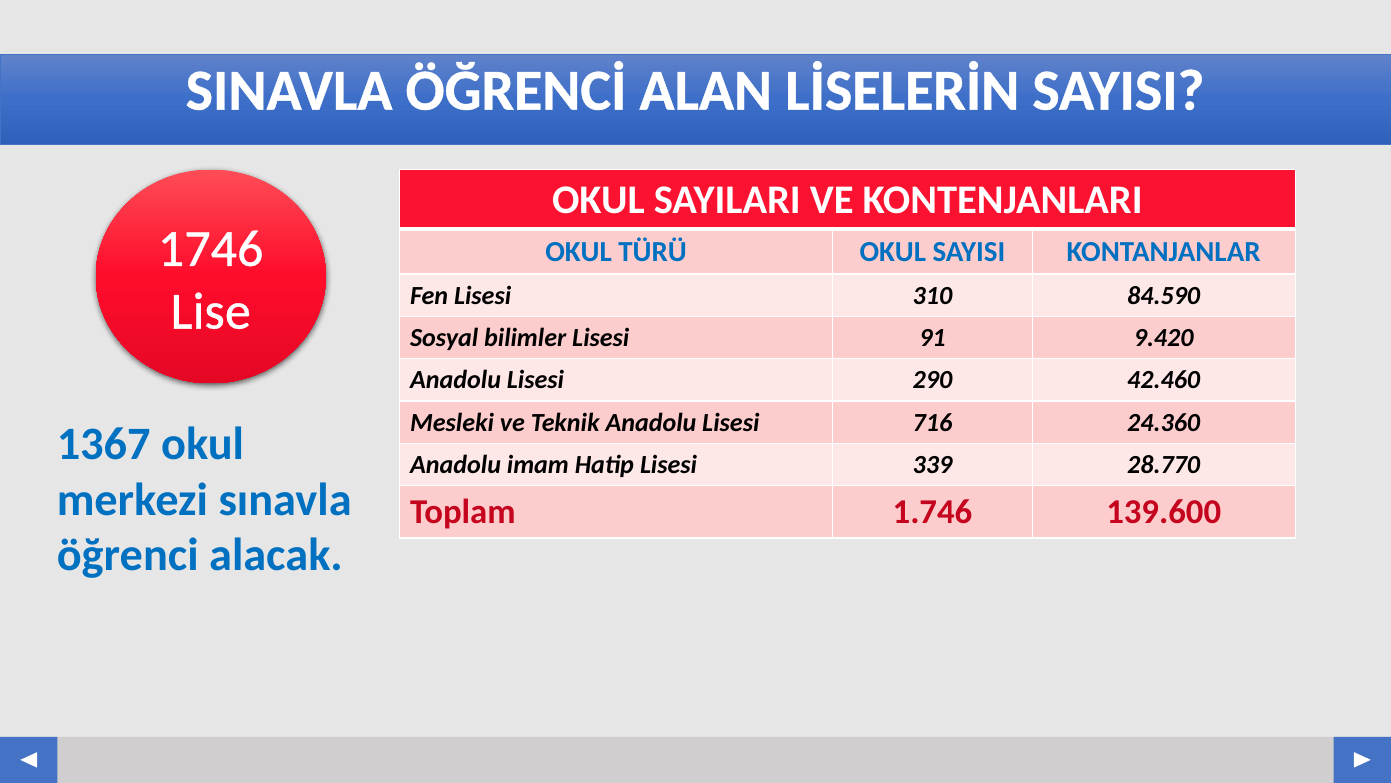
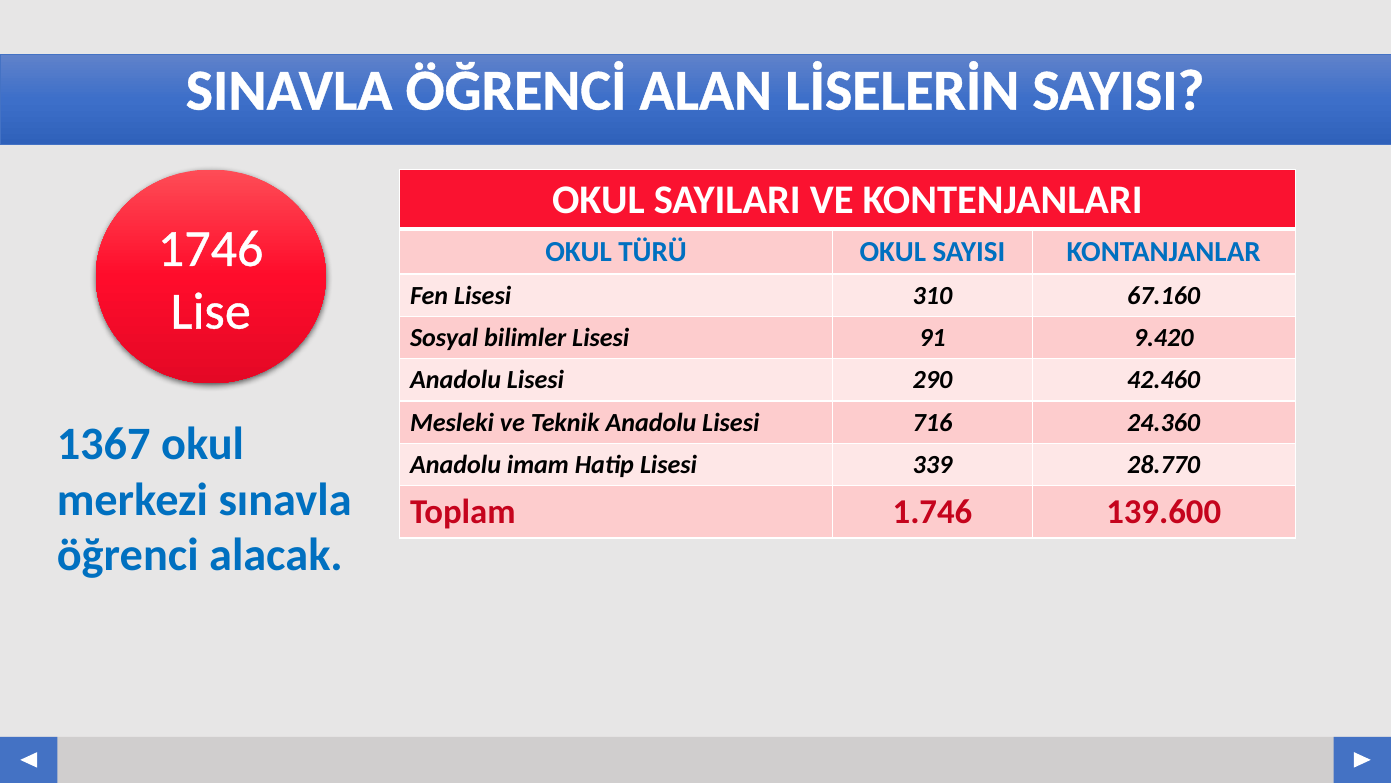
84.590: 84.590 -> 67.160 (1164, 295)
